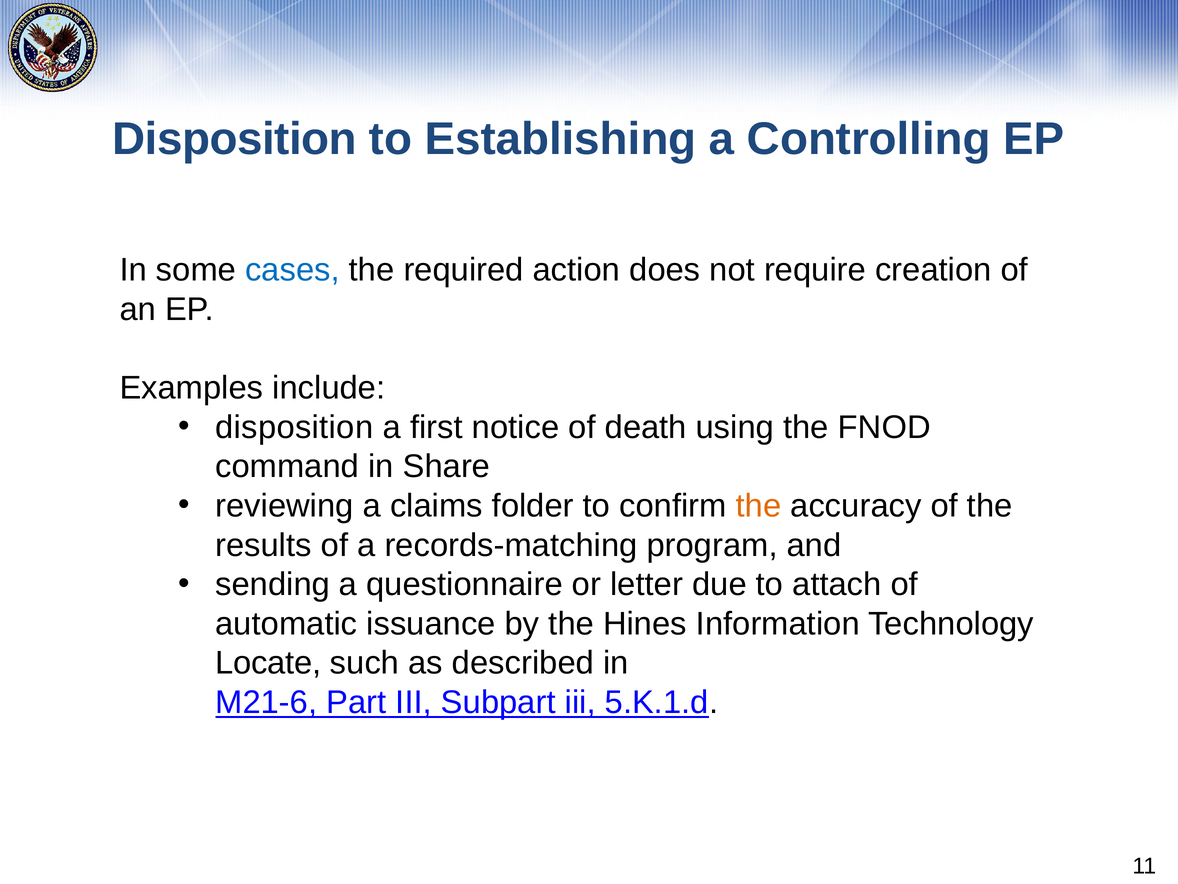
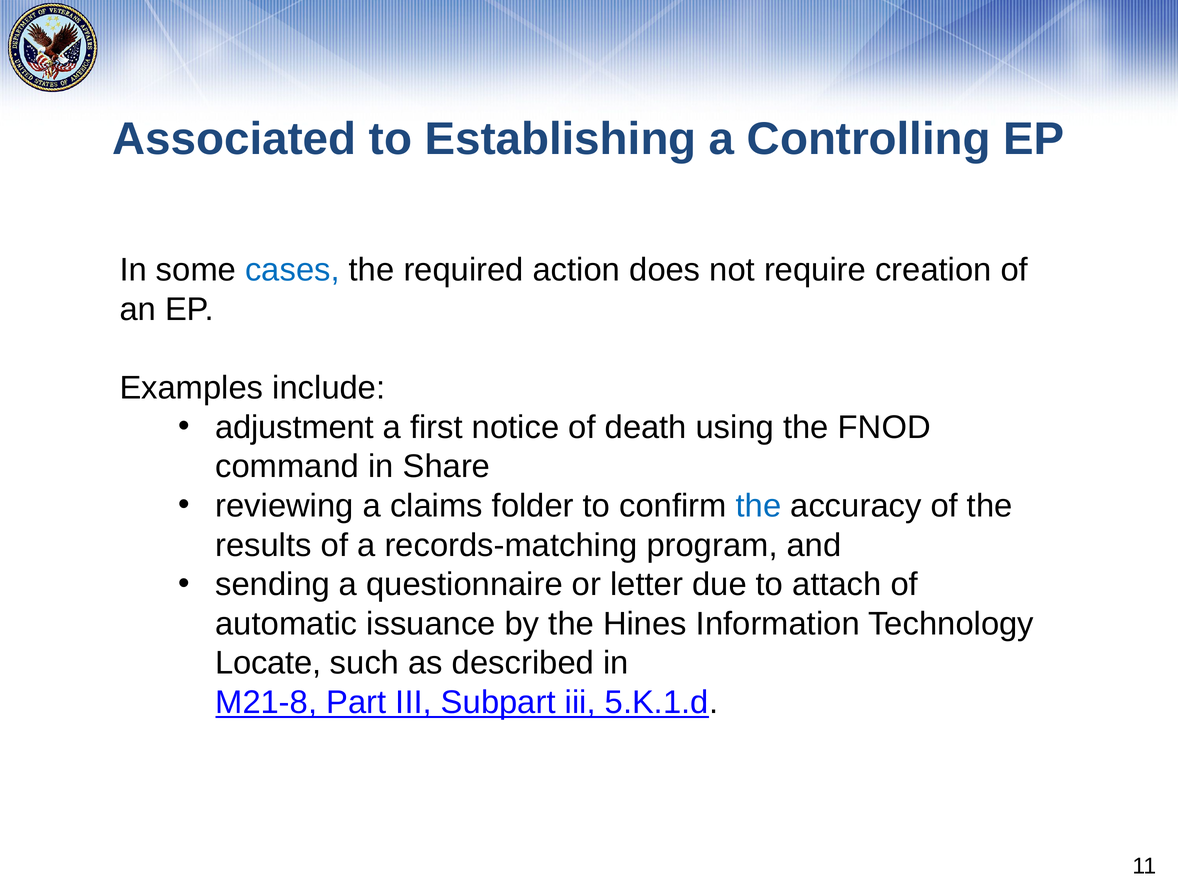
Disposition: Disposition -> Associated (234, 139)
disposition: disposition -> adjustment (295, 427)
the colour: orange -> blue (759, 506)
M21-6: M21-6 -> M21-8 (266, 702)
